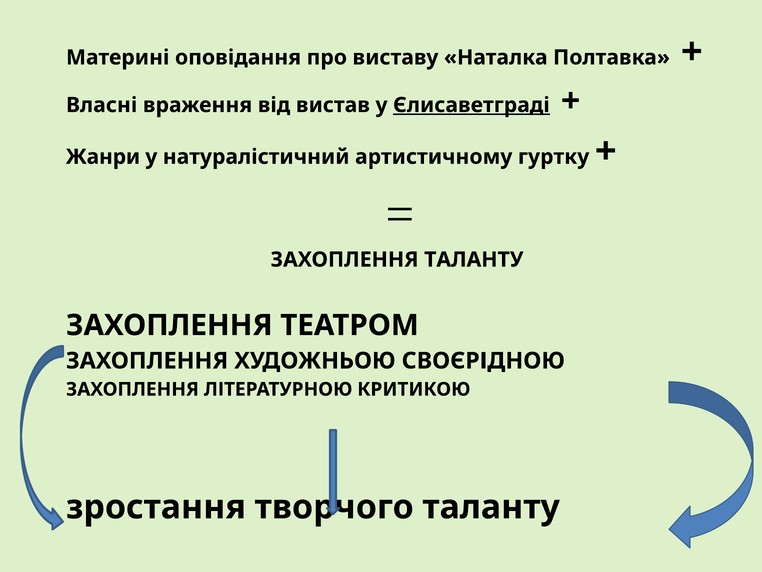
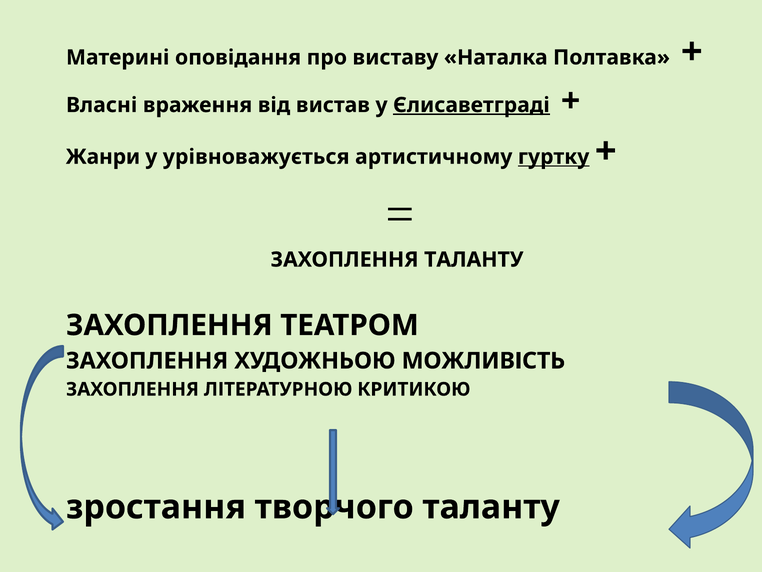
натуралістичний: натуралістичний -> урівноважується (256, 157)
гуртку underline: none -> present (554, 157)
СВОЄРІДНОЮ: СВОЄРІДНОЮ -> МОЖЛИВІСТЬ (483, 361)
